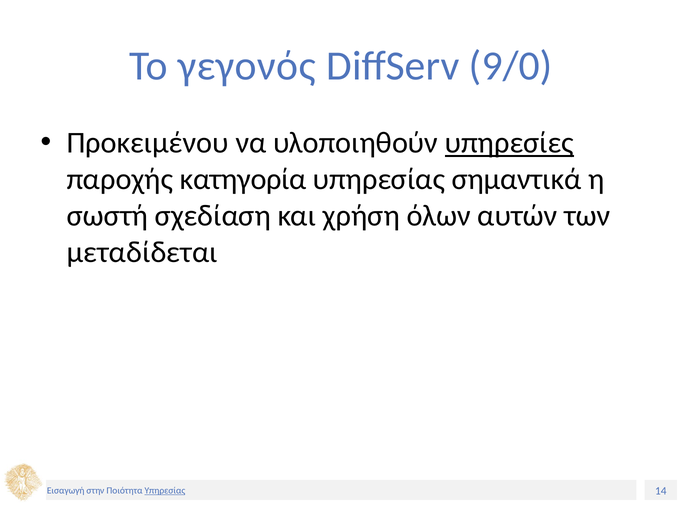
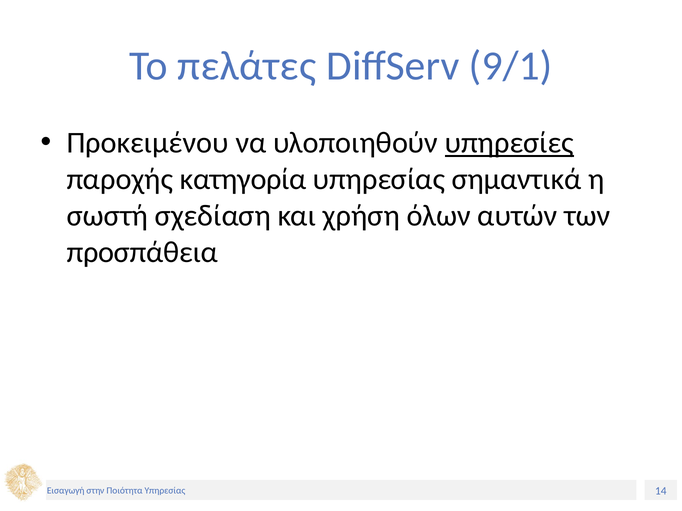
γεγονός: γεγονός -> πελάτες (247, 66)
9/0: 9/0 -> 9/1 (511, 66)
μεταδίδεται: μεταδίδεται -> προσπάθεια (142, 252)
Υπηρεσίας underline: present -> none (165, 491)
